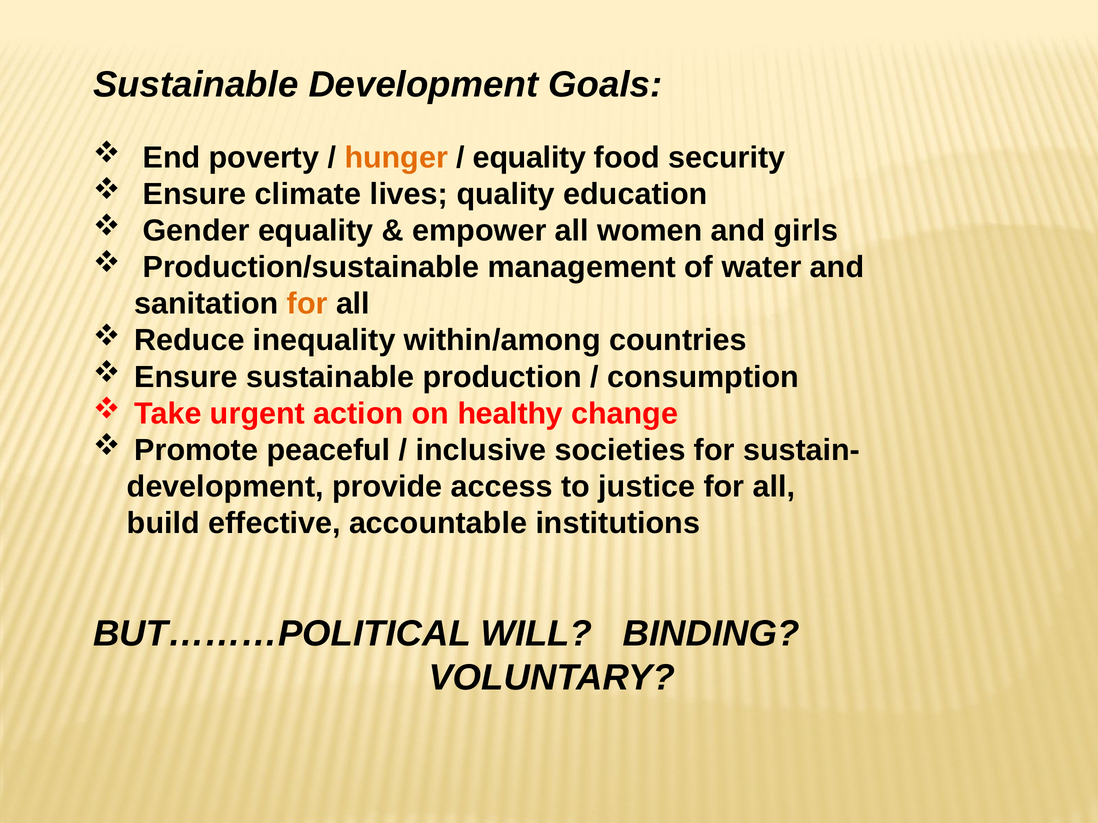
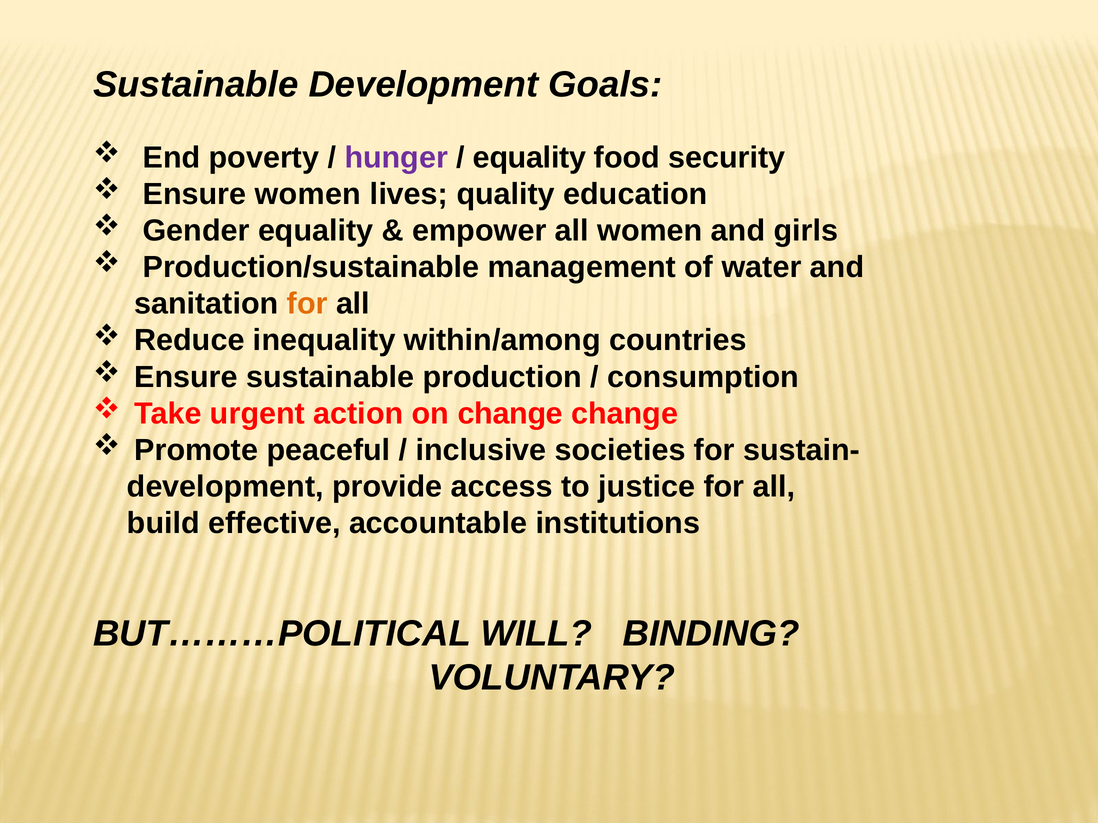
hunger colour: orange -> purple (396, 158)
Ensure climate: climate -> women (308, 194)
on healthy: healthy -> change (510, 414)
